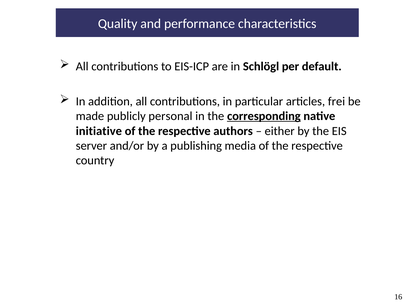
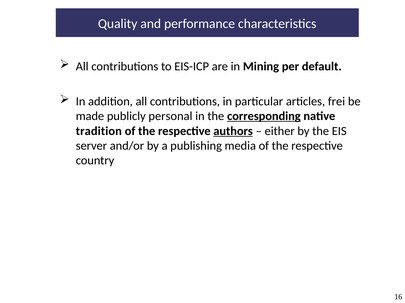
Schlögl: Schlögl -> Mining (261, 66)
initiative: initiative -> tradition (99, 131)
authors underline: none -> present (233, 131)
